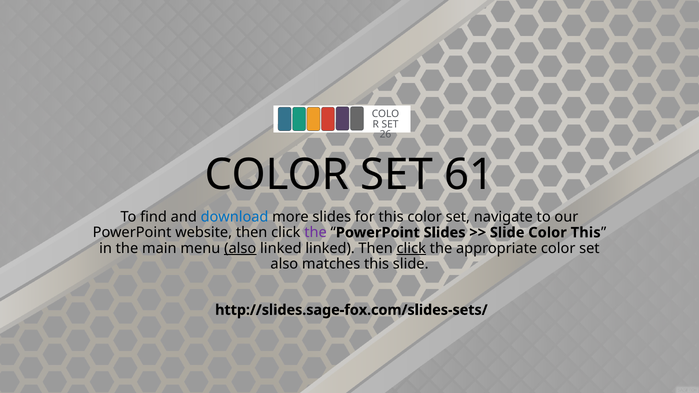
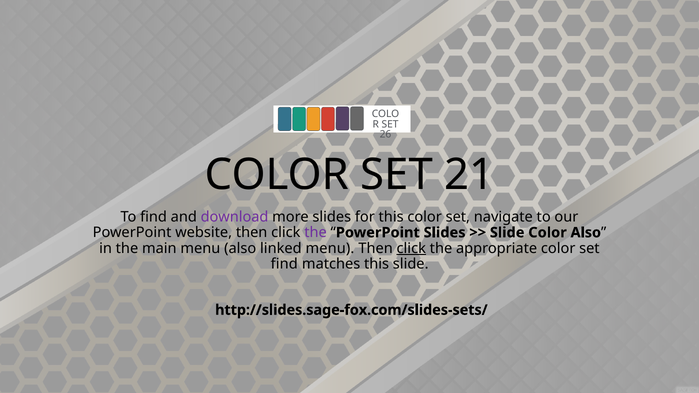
61: 61 -> 21 (469, 175)
download colour: blue -> purple (235, 217)
Color This: This -> Also (586, 233)
also underline: present -> none (240, 248)
linked linked: linked -> menu (330, 248)
also: also -> find (284, 264)
